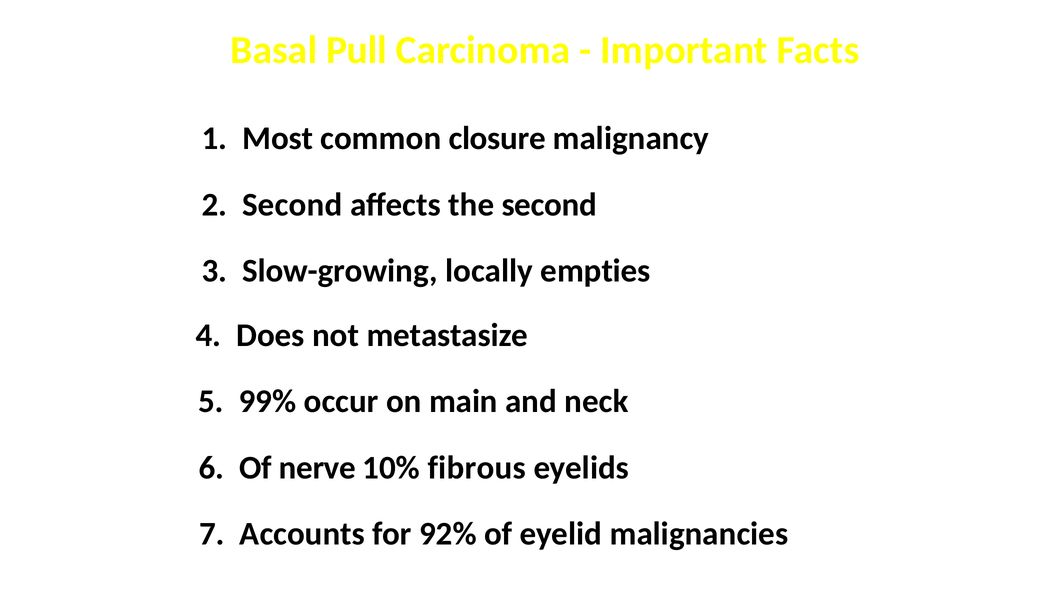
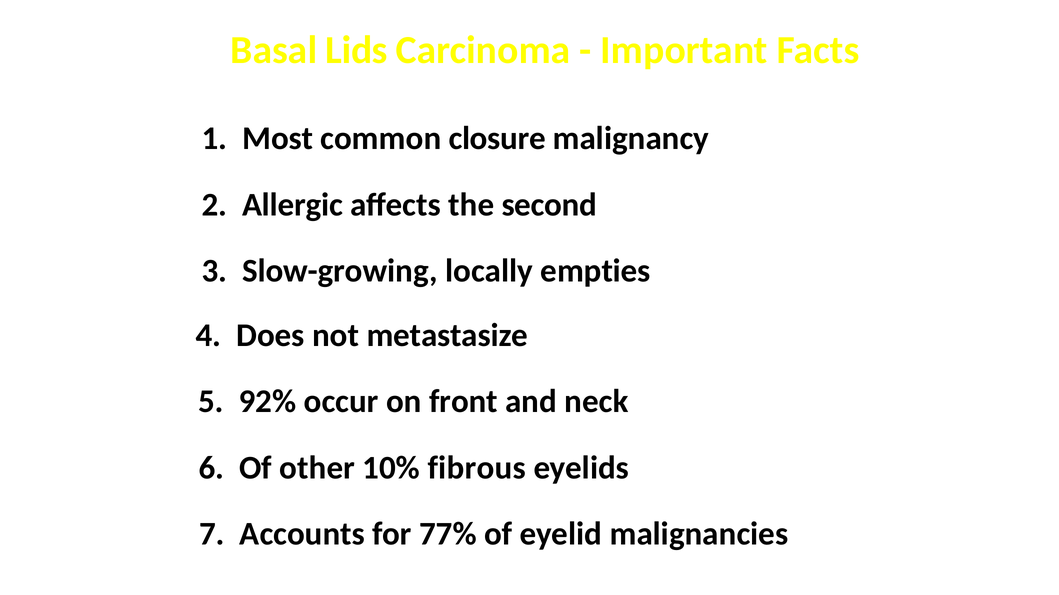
Pull: Pull -> Lids (357, 50)
2 Second: Second -> Allergic (293, 205)
99%: 99% -> 92% (268, 402)
main: main -> front (463, 402)
nerve: nerve -> other (317, 468)
92%: 92% -> 77% (448, 534)
